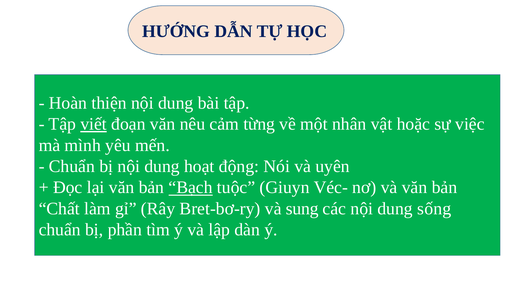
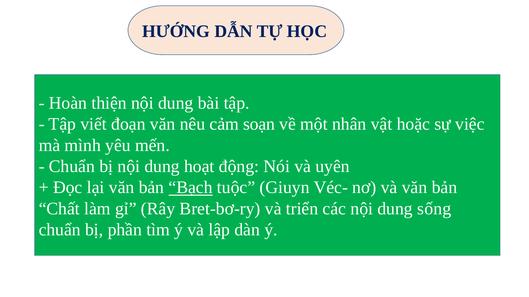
viết underline: present -> none (94, 124)
từng: từng -> soạn (259, 124)
sung: sung -> triển (302, 209)
